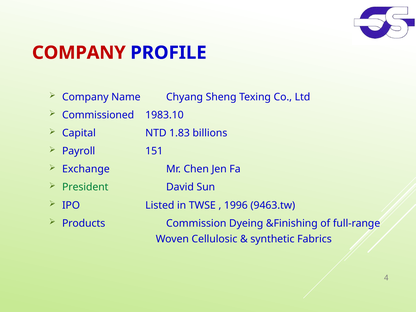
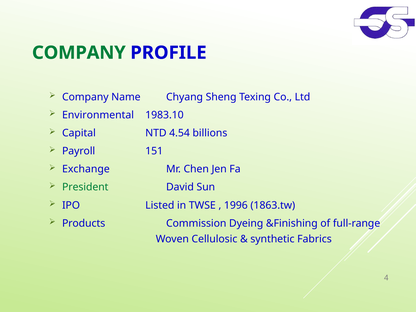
COMPANY colour: red -> green (79, 53)
Commissioned: Commissioned -> Environmental (98, 115)
1.83: 1.83 -> 4.54 (180, 133)
9463.tw: 9463.tw -> 1863.tw (273, 205)
